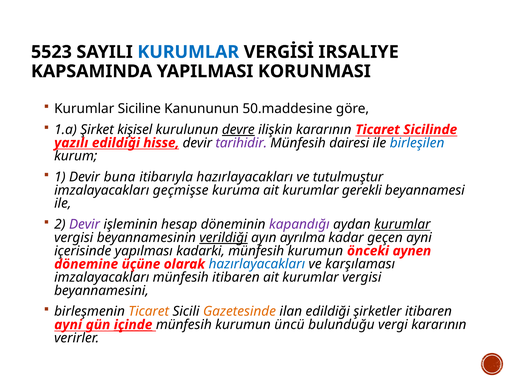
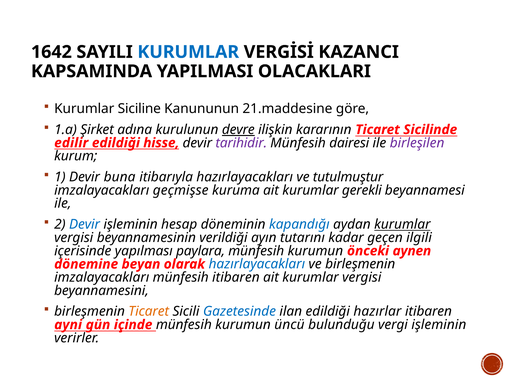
5523: 5523 -> 1642 (51, 52)
IRSALIYE: IRSALIYE -> KAZANCI (359, 52)
KORUNMASI: KORUNMASI -> OLACAKLARI (314, 71)
50.maddesine: 50.maddesine -> 21.maddesine (287, 109)
kişisel: kişisel -> adına (135, 130)
yazılı: yazılı -> edilir (71, 143)
birleşilen colour: blue -> purple (417, 143)
Devir colour: purple -> blue (84, 224)
kapandığı colour: purple -> blue (299, 224)
verildiği underline: present -> none (223, 238)
ayrılma: ayrılma -> tutarını (302, 238)
geçen ayni: ayni -> ilgili (419, 238)
kadarki: kadarki -> paylara (201, 251)
üçüne: üçüne -> beyan (141, 264)
ve karşılaması: karşılaması -> birleşmenin (360, 264)
Gazetesinde colour: orange -> blue (240, 312)
şirketler: şirketler -> hazırlar (377, 312)
içinde underline: present -> none (133, 325)
vergi kararının: kararının -> işleminin (439, 325)
